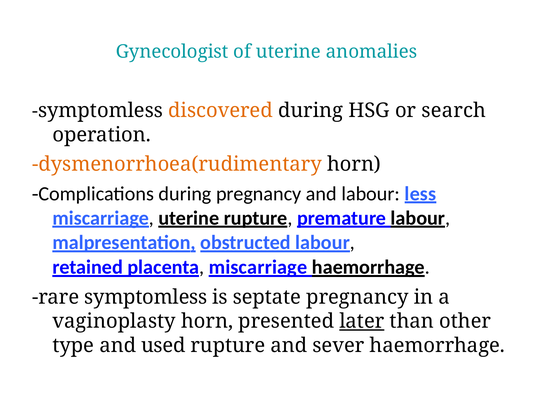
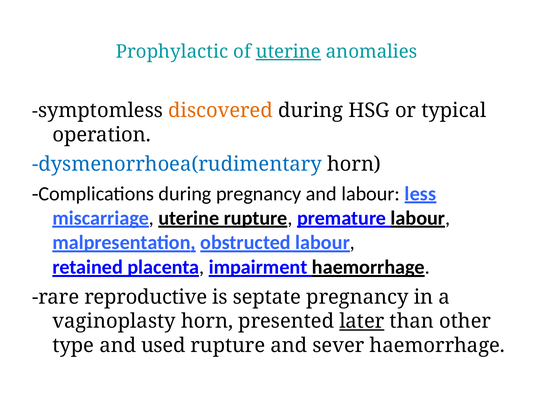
Gynecologist: Gynecologist -> Prophylactic (172, 52)
uterine underline: none -> present (288, 52)
search: search -> typical (454, 110)
dysmenorrhoea(rudimentary colour: orange -> blue (177, 164)
placenta miscarriage: miscarriage -> impairment (258, 267)
rare symptomless: symptomless -> reproductive (146, 297)
